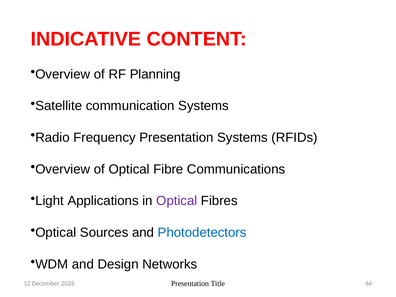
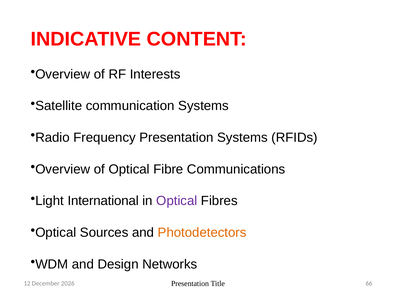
Planning: Planning -> Interests (155, 74)
Applications: Applications -> International (103, 201)
Photodetectors colour: blue -> orange (202, 233)
